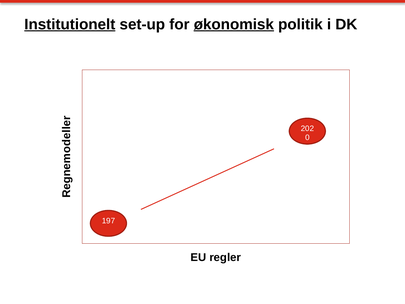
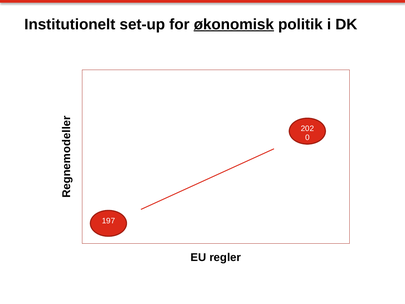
Institutionelt underline: present -> none (70, 24)
